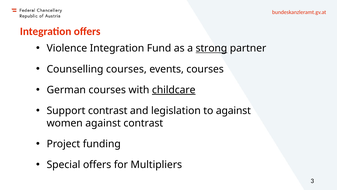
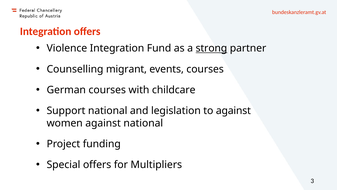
Counselling courses: courses -> migrant (126, 69)
childcare underline: present -> none (174, 90)
Support contrast: contrast -> national (108, 111)
against contrast: contrast -> national (143, 123)
